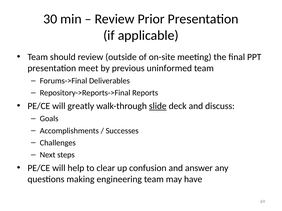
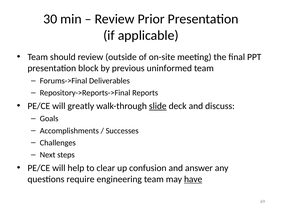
meet: meet -> block (88, 68)
making: making -> require (81, 180)
have underline: none -> present (193, 180)
